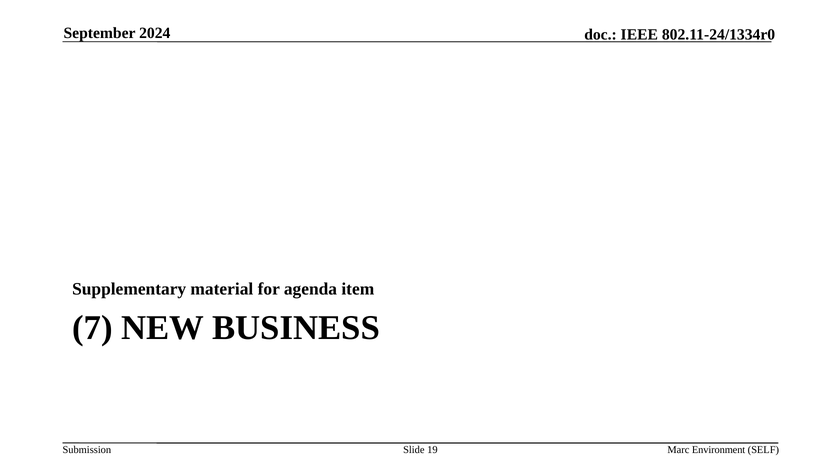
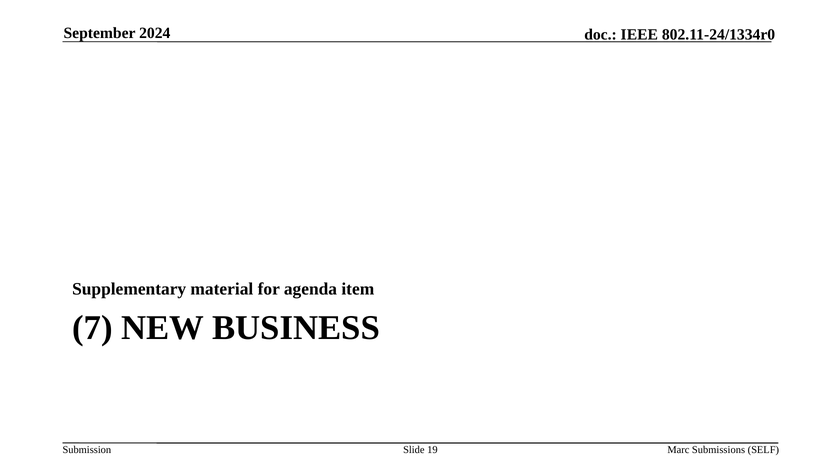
Environment: Environment -> Submissions (719, 450)
